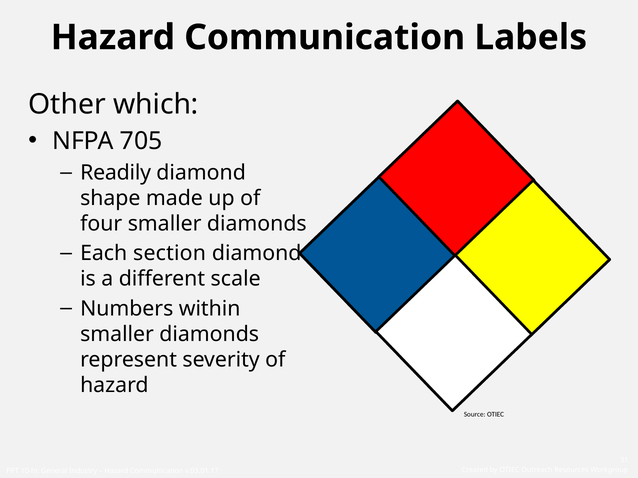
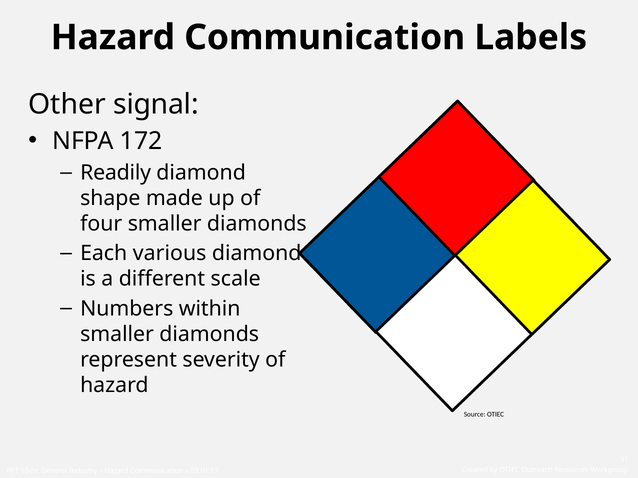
which: which -> signal (156, 105)
705: 705 -> 172 (141, 141)
section: section -> various (170, 254)
